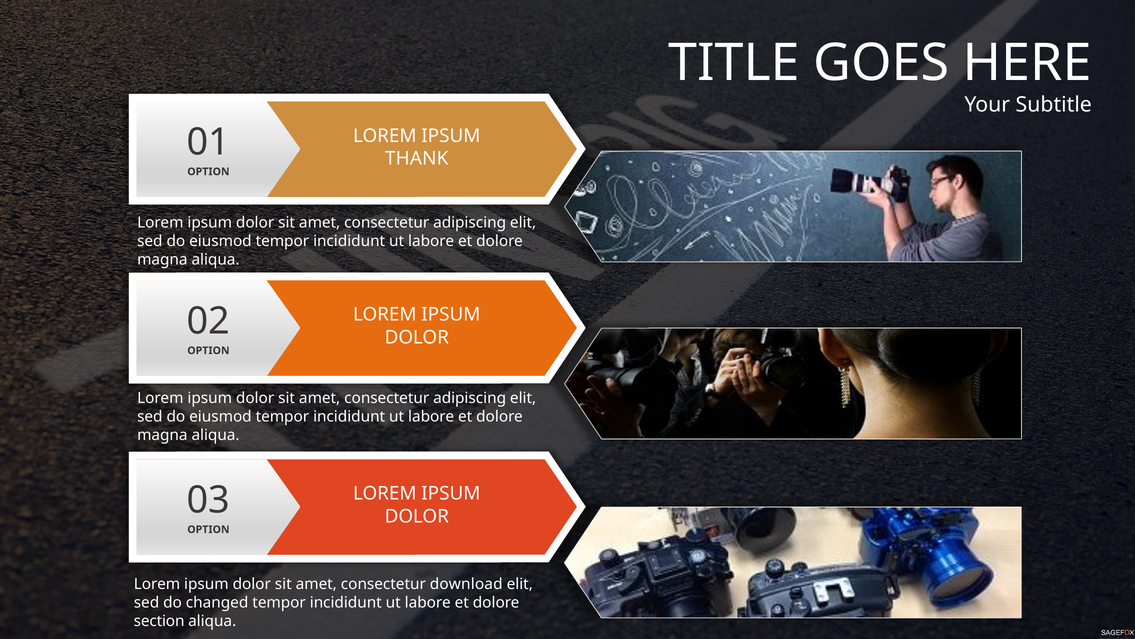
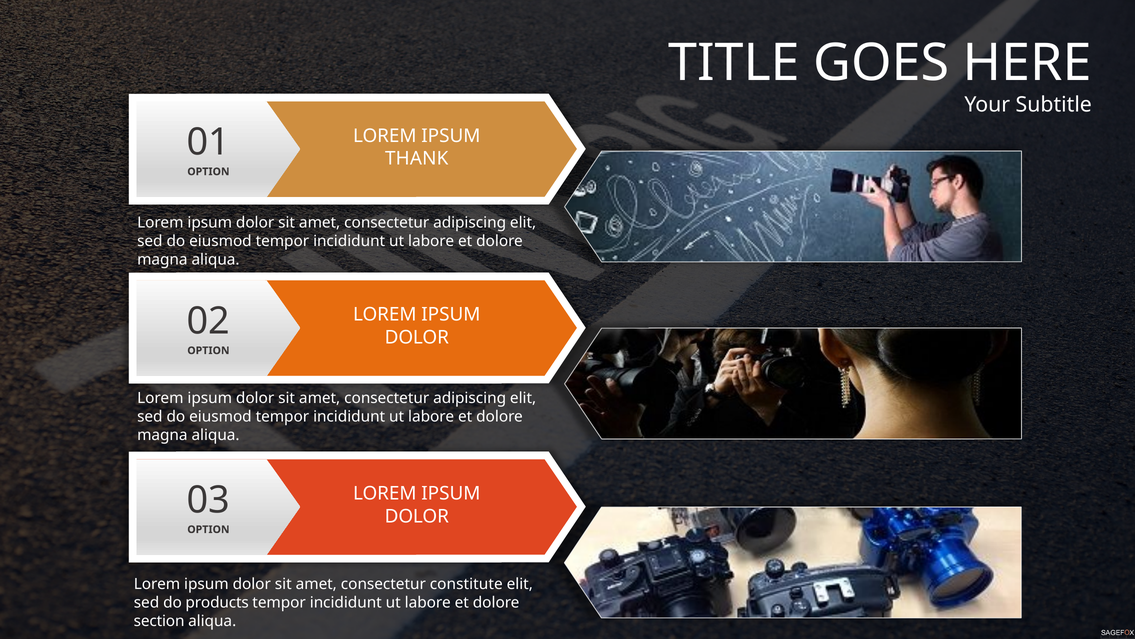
download: download -> constitute (466, 584)
changed: changed -> products (217, 602)
